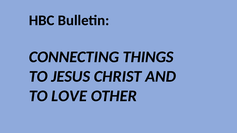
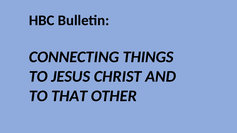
LOVE: LOVE -> THAT (69, 96)
